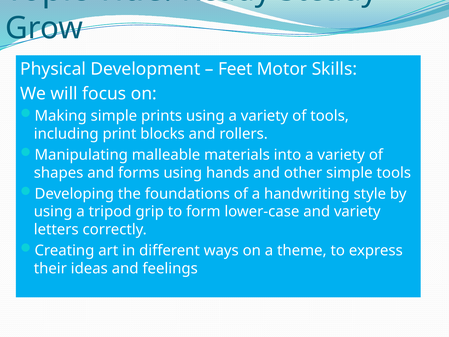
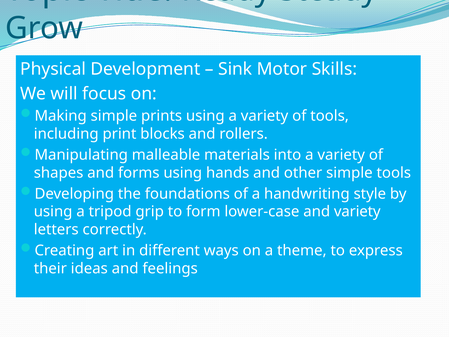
Feet: Feet -> Sink (235, 69)
